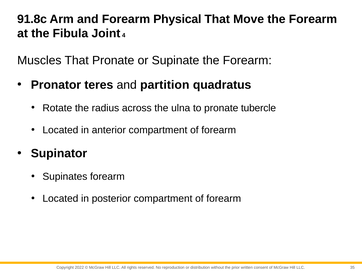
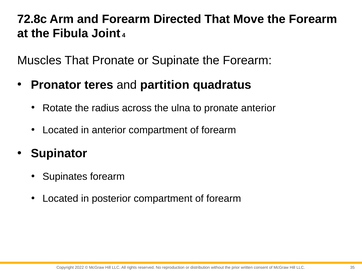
91.8c: 91.8c -> 72.8c (32, 19)
Physical: Physical -> Directed (177, 19)
pronate tubercle: tubercle -> anterior (258, 108)
